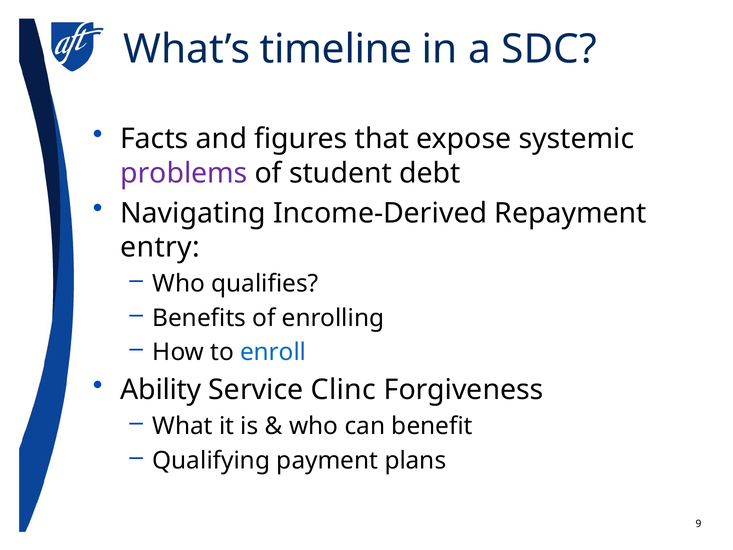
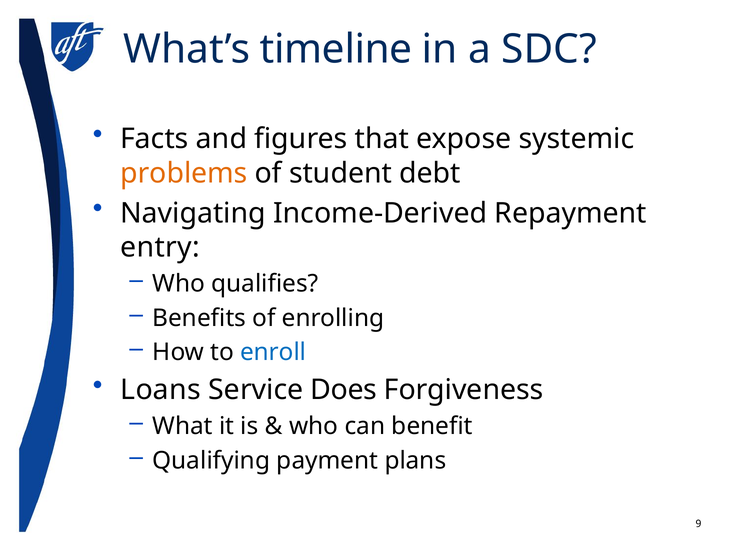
problems colour: purple -> orange (184, 173)
Ability: Ability -> Loans (161, 390)
Clinc: Clinc -> Does (344, 390)
